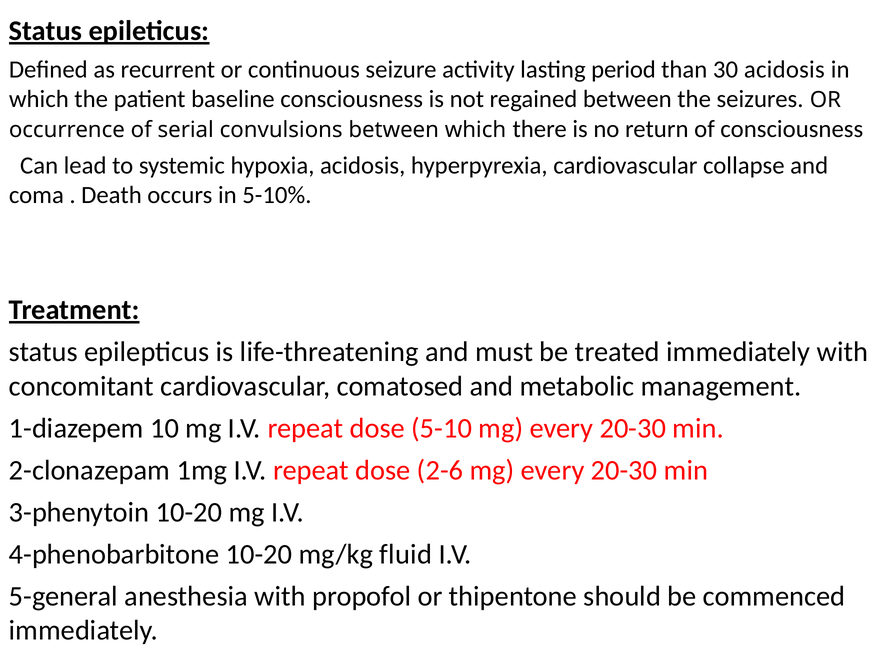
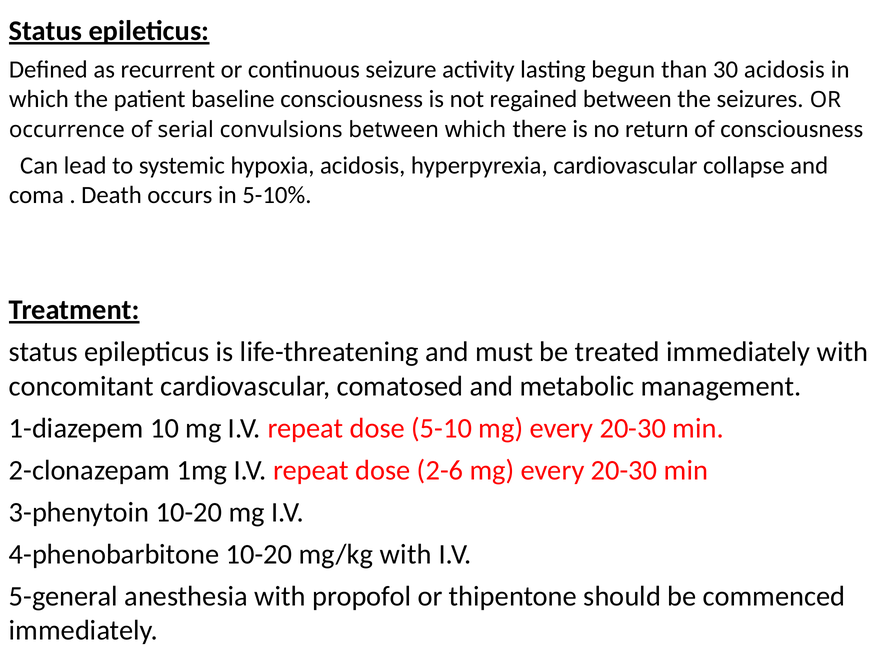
period: period -> begun (623, 70)
mg/kg fluid: fluid -> with (406, 555)
